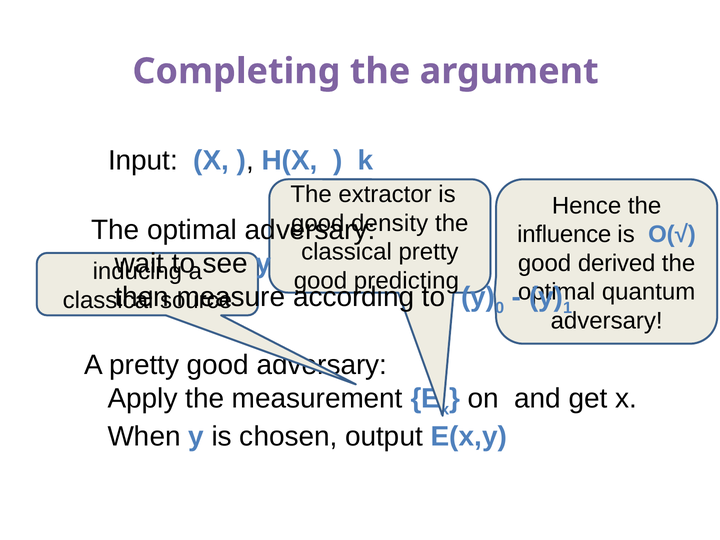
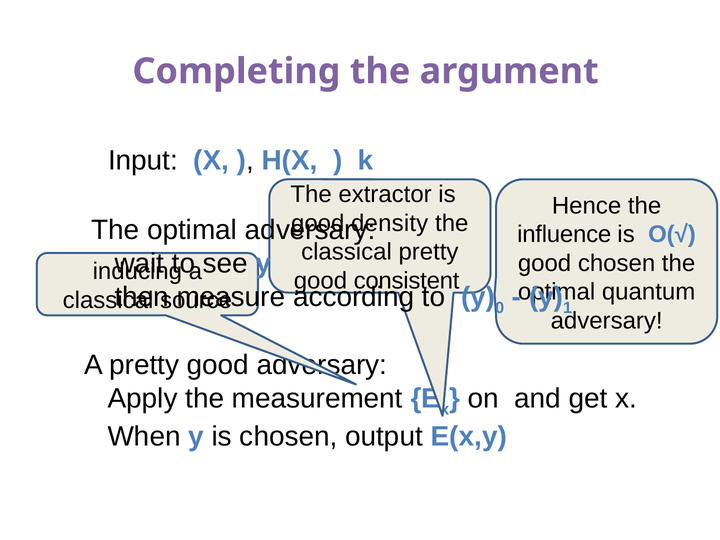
good derived: derived -> chosen (617, 263)
predicting: predicting -> consistent (407, 281)
